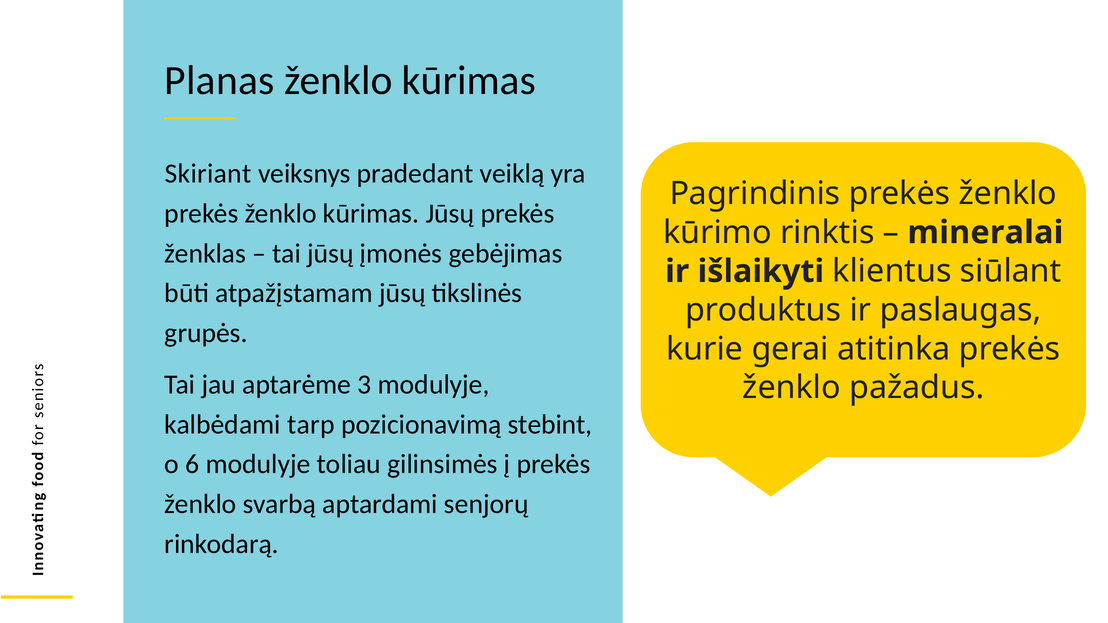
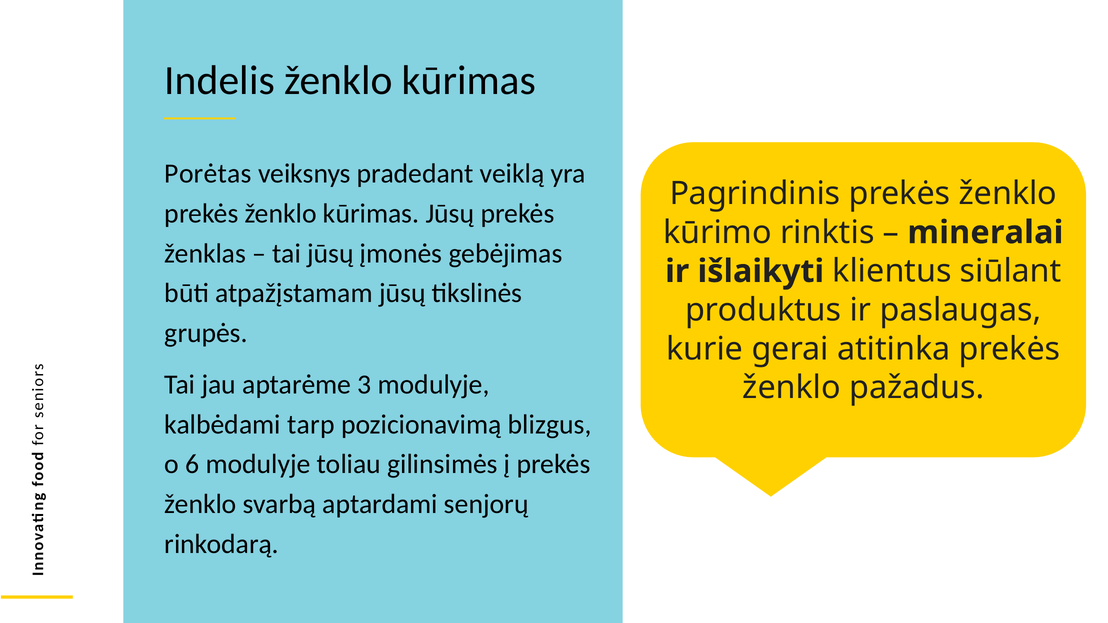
Planas: Planas -> Indelis (220, 80)
Skiriant: Skiriant -> Porėtas (208, 174)
stebint: stebint -> blizgus (550, 425)
